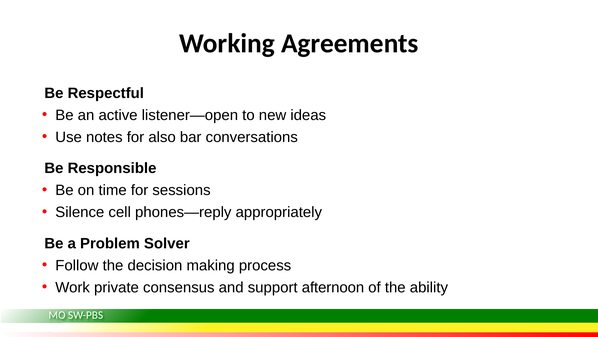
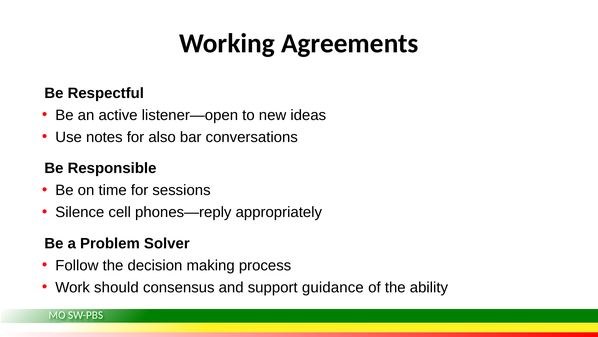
private: private -> should (116, 287)
afternoon: afternoon -> guidance (333, 287)
